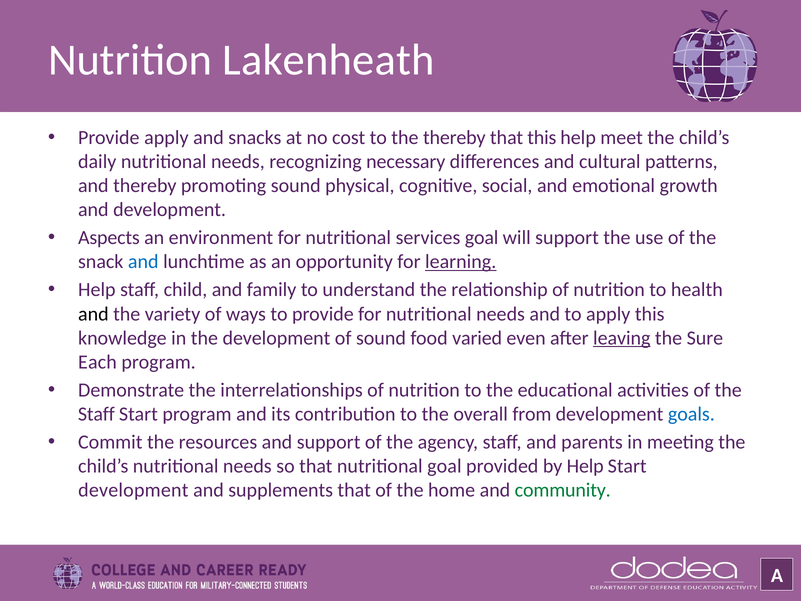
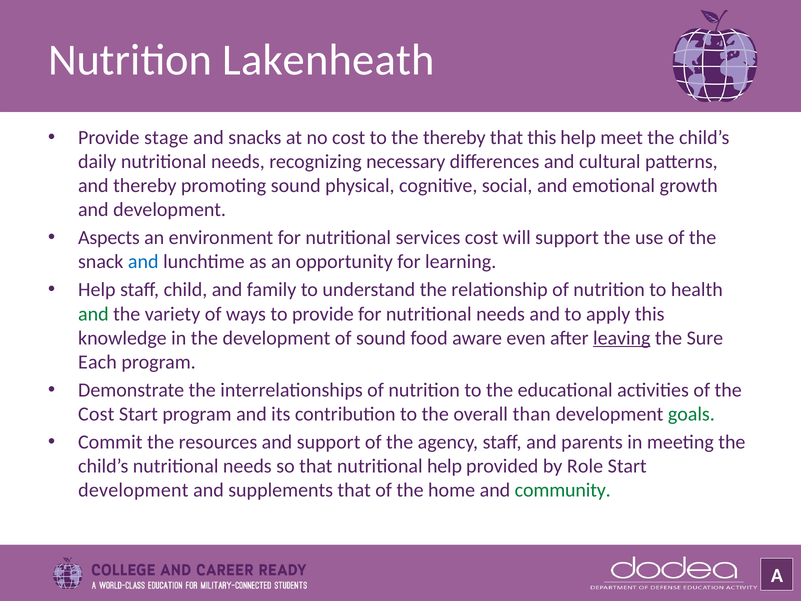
Provide apply: apply -> stage (166, 138)
services goal: goal -> cost (482, 238)
learning underline: present -> none (461, 262)
and colour: black -> green (93, 314)
varied: varied -> aware (477, 338)
Staff: Staff -> Cost (96, 414)
from: from -> than (532, 414)
goals colour: blue -> green (691, 414)
nutritional goal: goal -> help (445, 466)
by Help: Help -> Role (585, 466)
